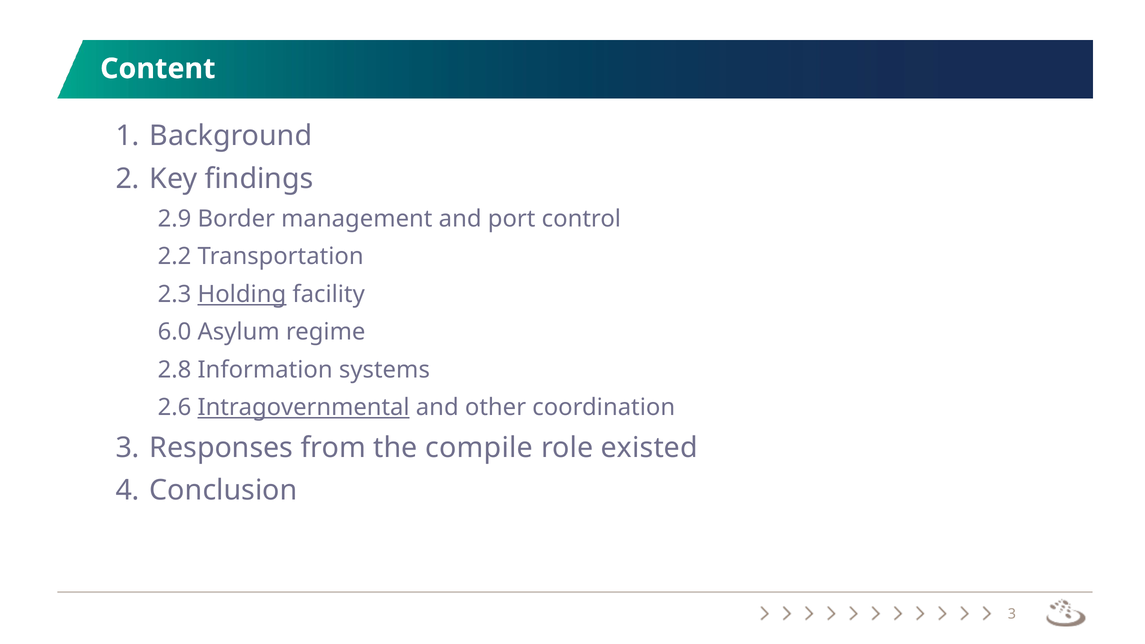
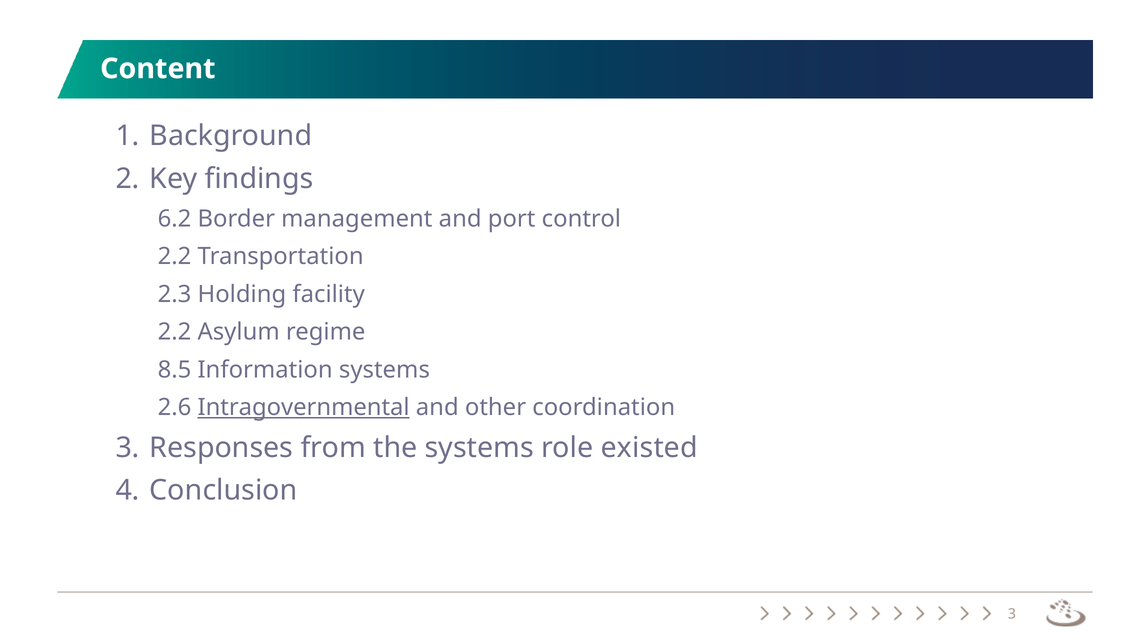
2.9: 2.9 -> 6.2 (175, 219)
Holding underline: present -> none (242, 294)
6.0: 6.0 -> 2.2 (175, 332)
2.8: 2.8 -> 8.5 (175, 370)
the compile: compile -> systems (479, 448)
